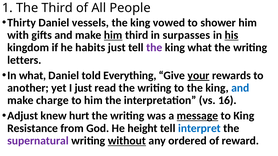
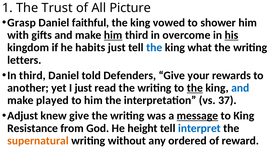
The Third: Third -> Trust (57, 8)
People: People -> Picture (130, 8)
Thirty: Thirty -> Grasp (22, 23)
vessels: vessels -> faithful (91, 23)
surpasses: surpasses -> overcome (186, 35)
the colour: purple -> blue (154, 48)
In what: what -> third (32, 76)
Everything: Everything -> Defenders (130, 76)
your underline: present -> none (199, 76)
the underline: none -> present (195, 88)
charge: charge -> played (52, 101)
16: 16 -> 37 (227, 101)
knew hurt: hurt -> give (79, 116)
supernatural colour: purple -> orange (38, 141)
without underline: present -> none (127, 141)
